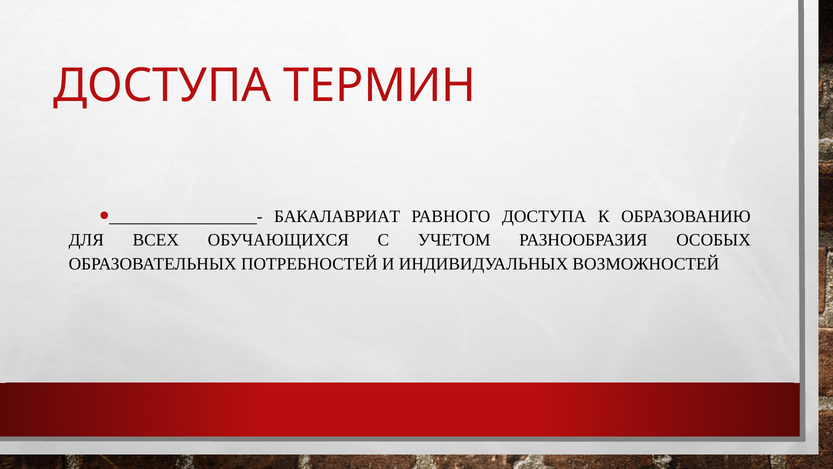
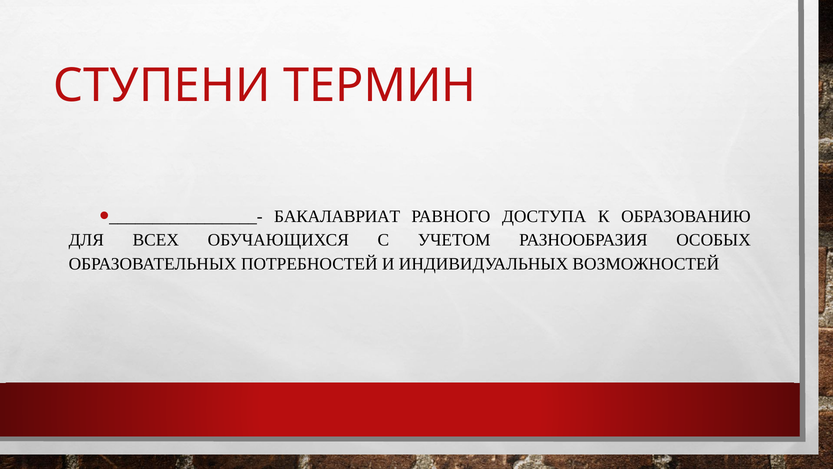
ДОСТУПА: ДОСТУПА -> СТУПЕНИ (162, 86)
